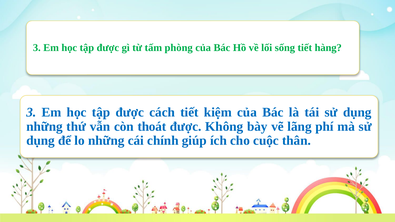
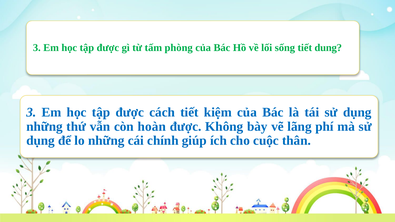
hàng: hàng -> dung (328, 48)
thoát: thoát -> hoàn (152, 127)
